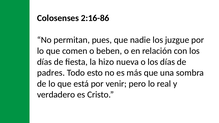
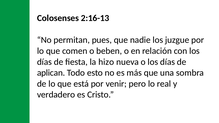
2:16-86: 2:16-86 -> 2:16-13 (95, 18)
padres: padres -> aplican (51, 73)
